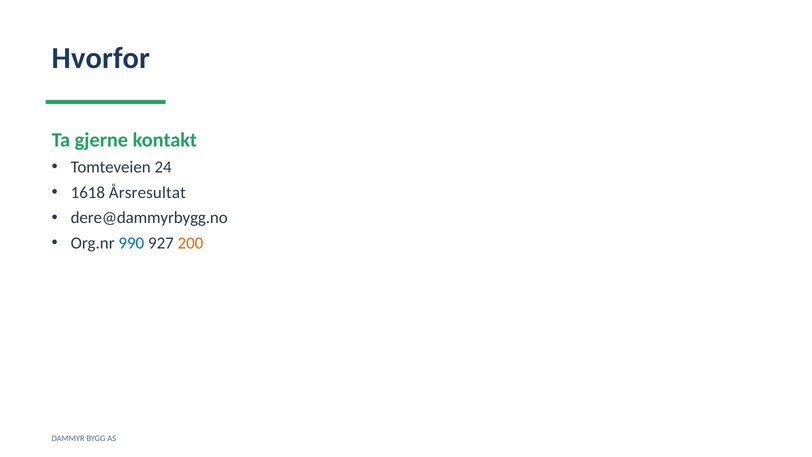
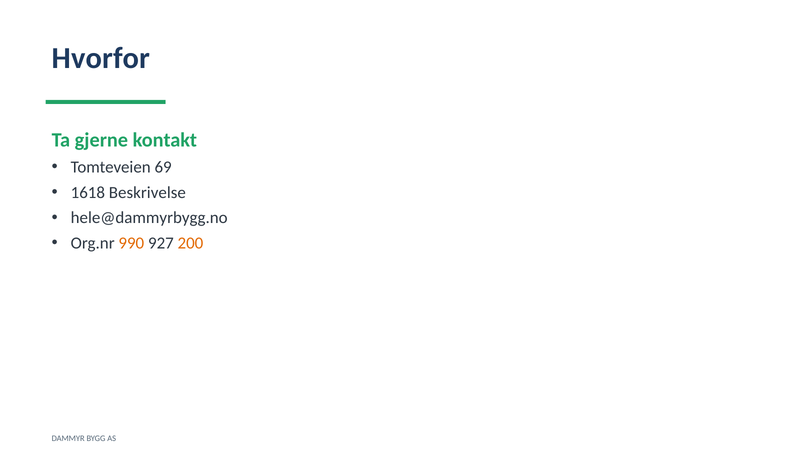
24: 24 -> 69 (163, 167)
Årsresultat: Årsresultat -> Beskrivelse (147, 192)
dere@dammyrbygg.no: dere@dammyrbygg.no -> hele@dammyrbygg.no (149, 218)
990 colour: blue -> orange (131, 243)
